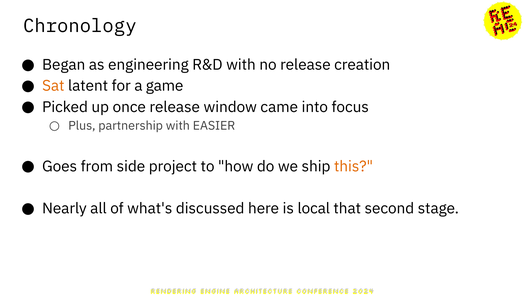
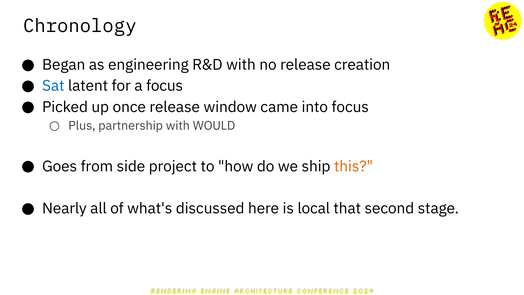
Sat colour: orange -> blue (53, 86)
a game: game -> focus (165, 86)
EASIER: EASIER -> WOULD (214, 126)
